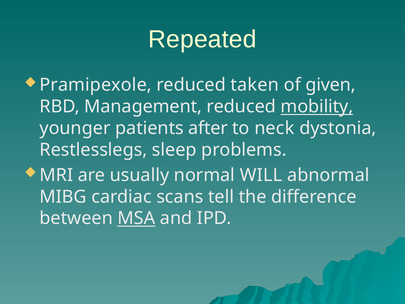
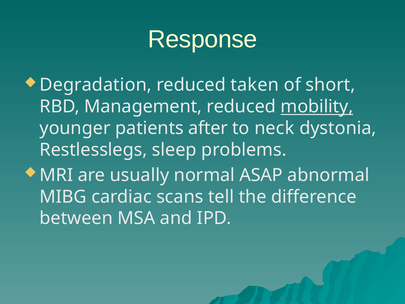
Repeated: Repeated -> Response (203, 39)
Pramipexole: Pramipexole -> Degradation (96, 85)
given: given -> short (330, 85)
WILL: WILL -> ASAP (261, 175)
MSA underline: present -> none (136, 218)
